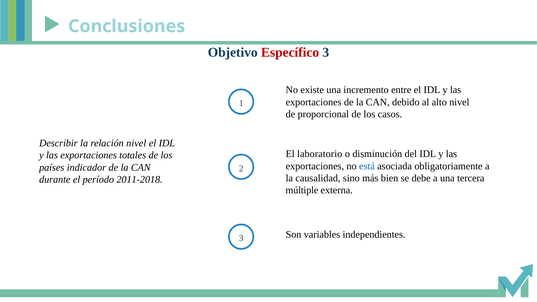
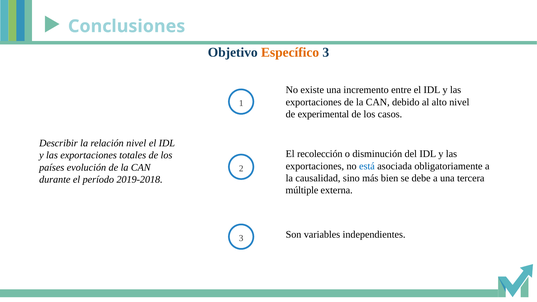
Específico colour: red -> orange (290, 53)
proporcional: proporcional -> experimental (323, 114)
laboratorio: laboratorio -> recolección (320, 154)
indicador: indicador -> evolución (86, 167)
2011-2018: 2011-2018 -> 2019-2018 (140, 180)
